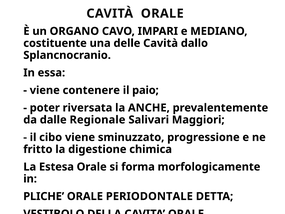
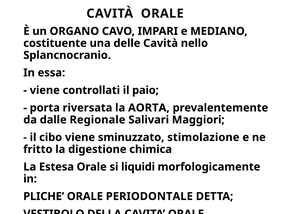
dallo: dallo -> nello (194, 43)
contenere: contenere -> controllati (91, 90)
poter: poter -> porta (45, 108)
ANCHE: ANCHE -> AORTA (149, 108)
progressione: progressione -> stimolazione (203, 137)
forma: forma -> liquidi (138, 167)
